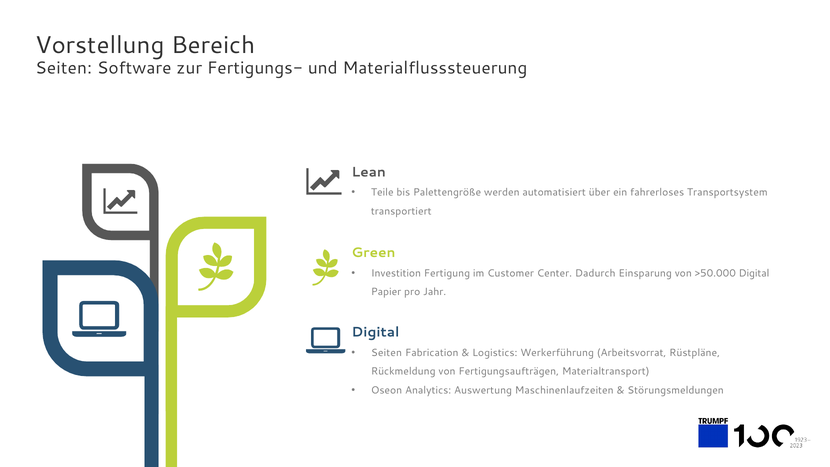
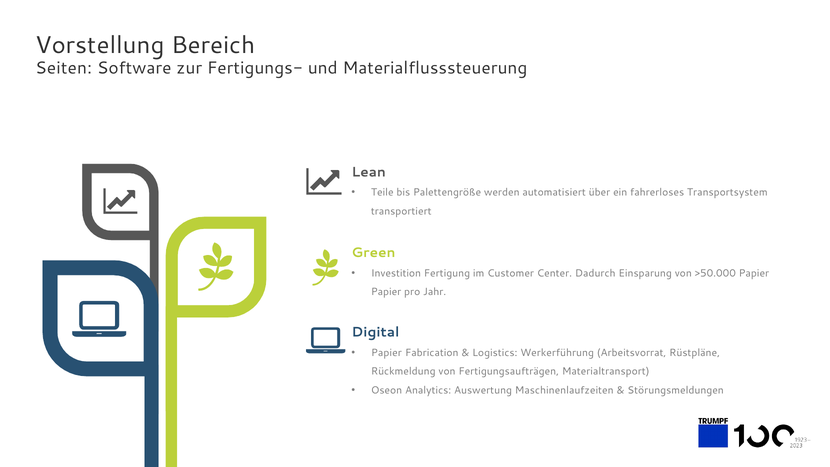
>50.000 Digital: Digital -> Papier (754, 273)
Seiten: Seiten -> Papier (386, 353)
